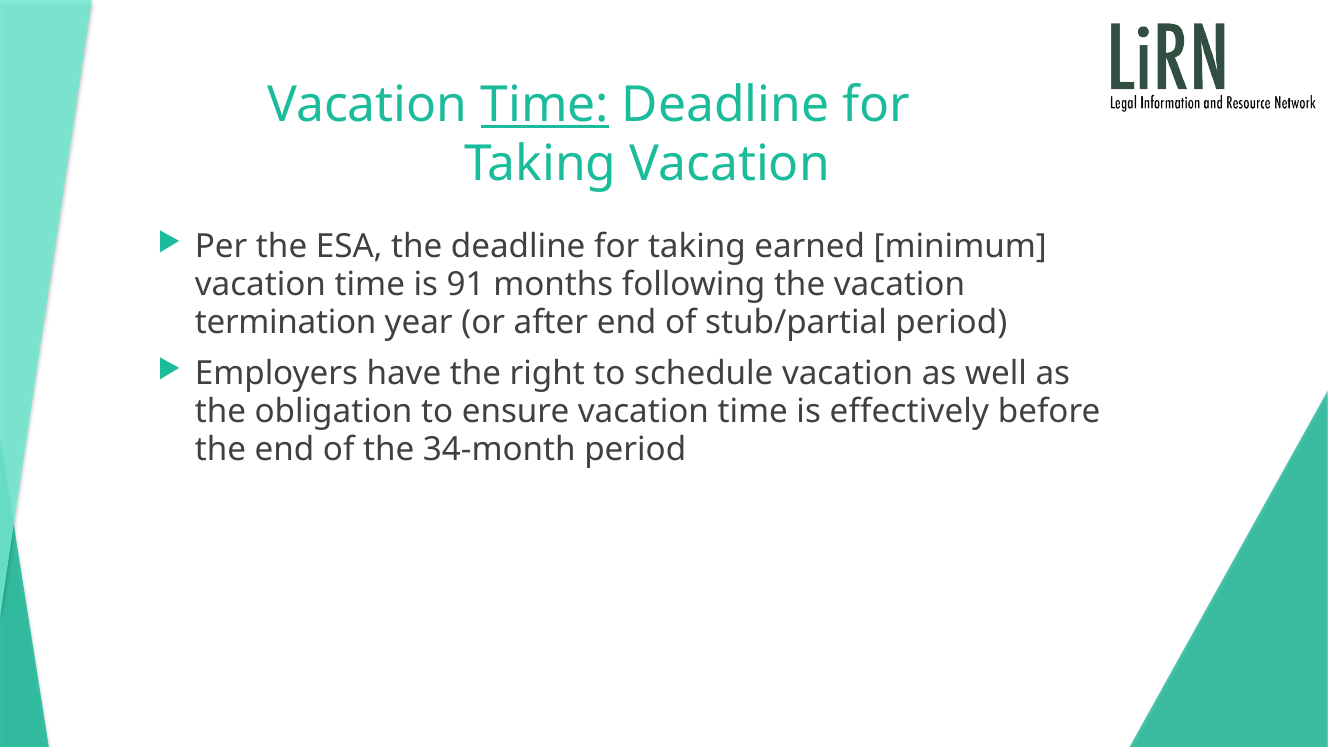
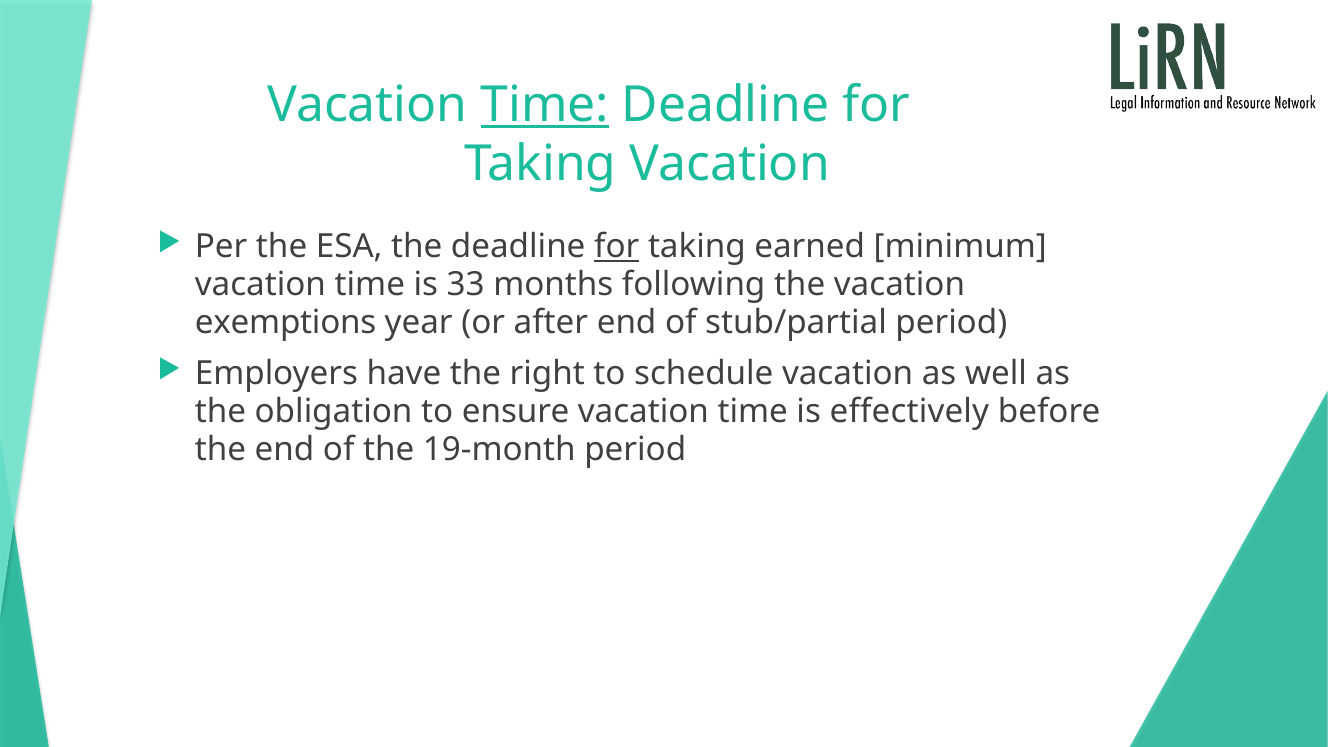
for underline: none -> present (617, 247)
91: 91 -> 33 (466, 284)
termination: termination -> exemptions (286, 322)
34-month: 34-month -> 19-month (499, 450)
